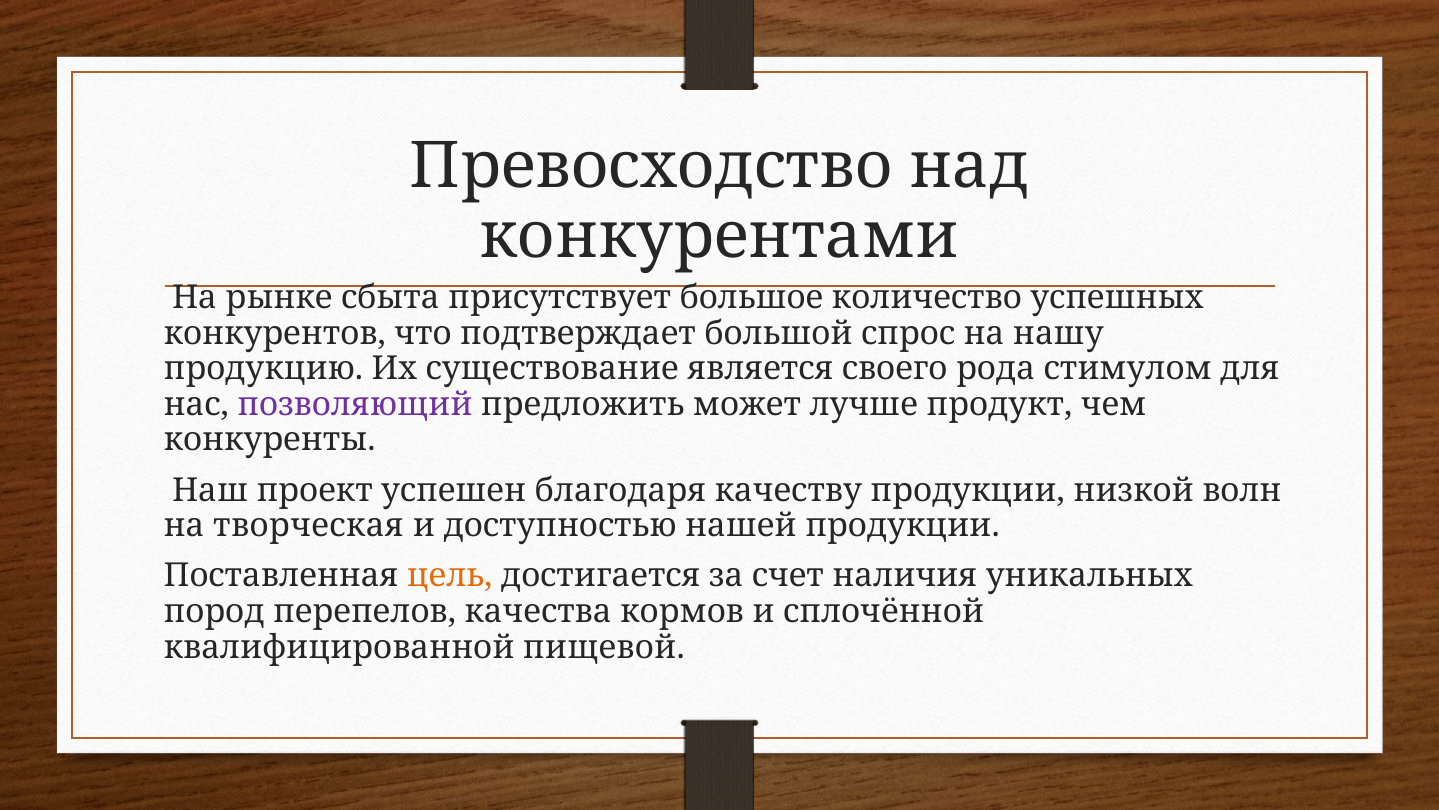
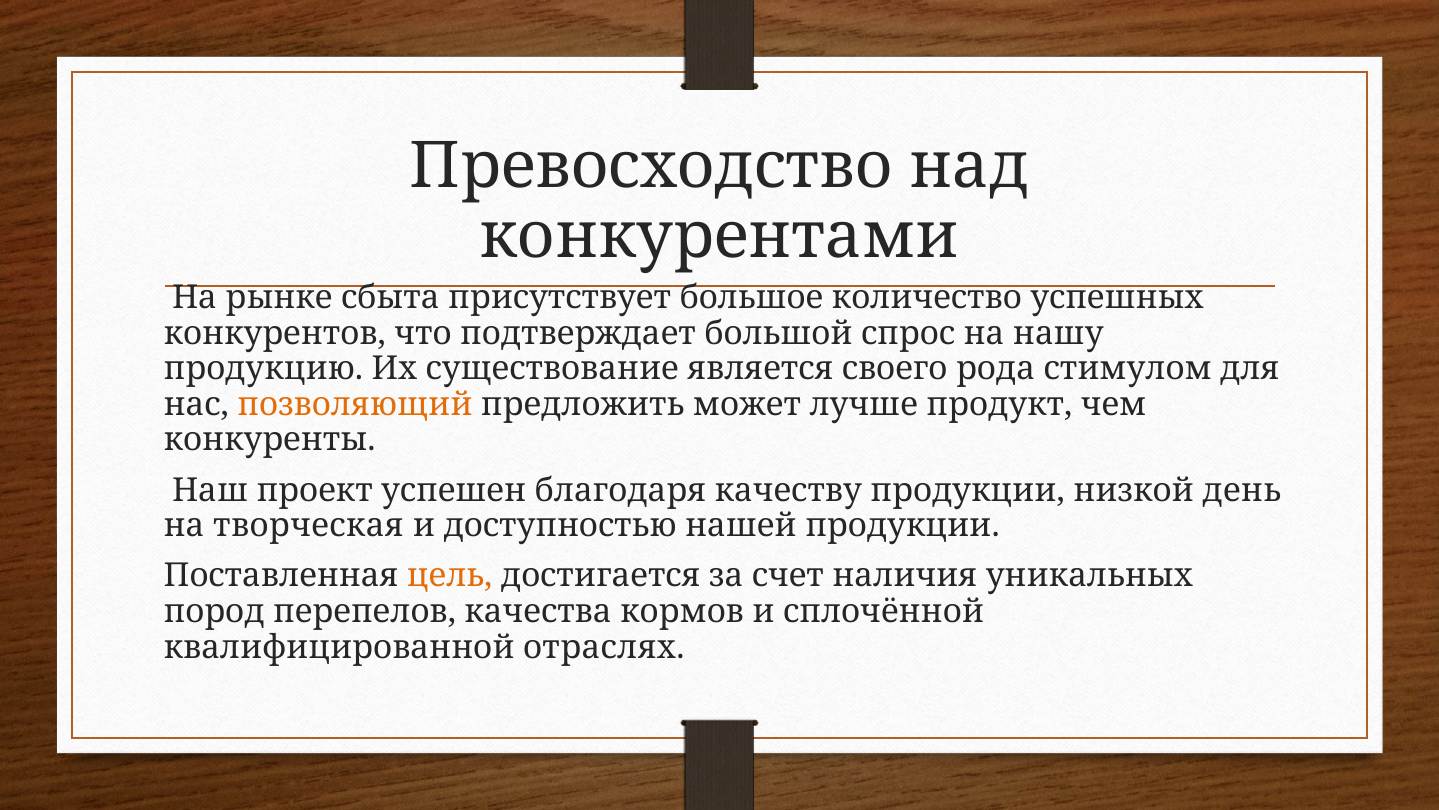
позволяющий colour: purple -> orange (355, 404)
волн: волн -> день (1242, 490)
пищевой: пищевой -> отраслях (604, 647)
